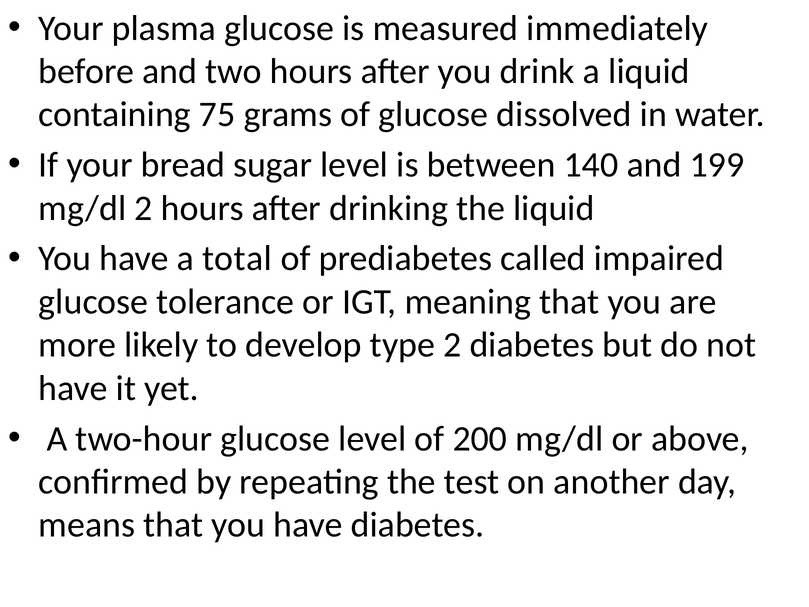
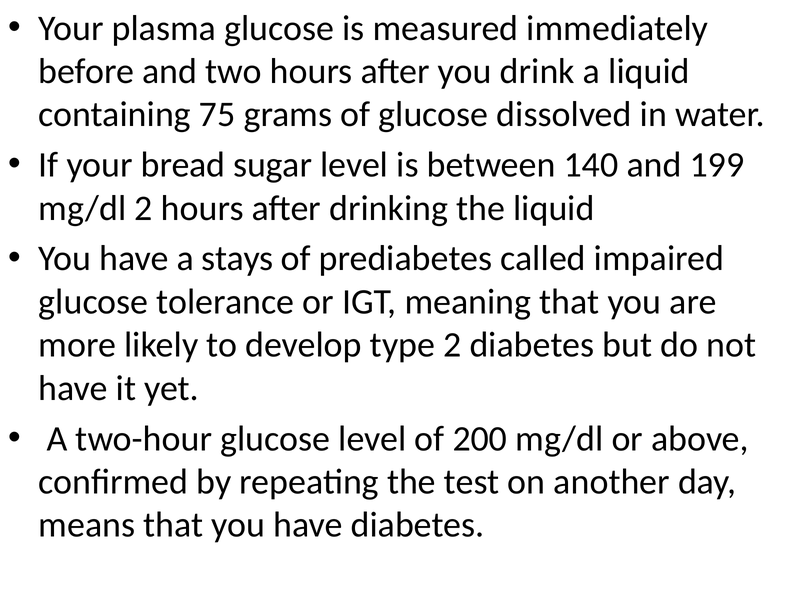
total: total -> stays (237, 259)
